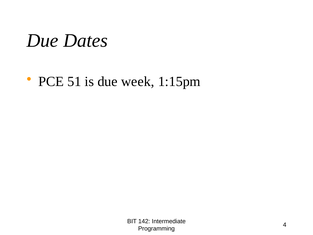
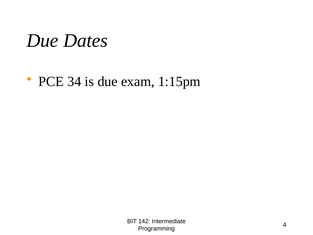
51: 51 -> 34 (74, 81)
week: week -> exam (138, 81)
